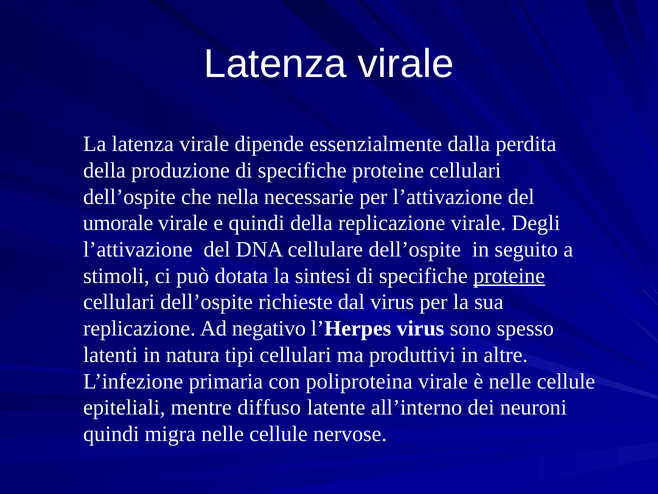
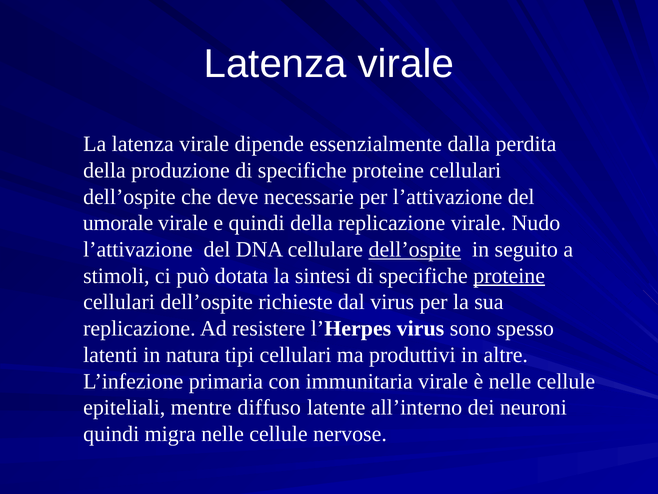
nella: nella -> deve (238, 197)
Degli: Degli -> Nudo (536, 223)
dell’ospite underline: none -> present (415, 249)
negativo: negativo -> resistere (269, 328)
poliproteina: poliproteina -> immunitaria (359, 381)
